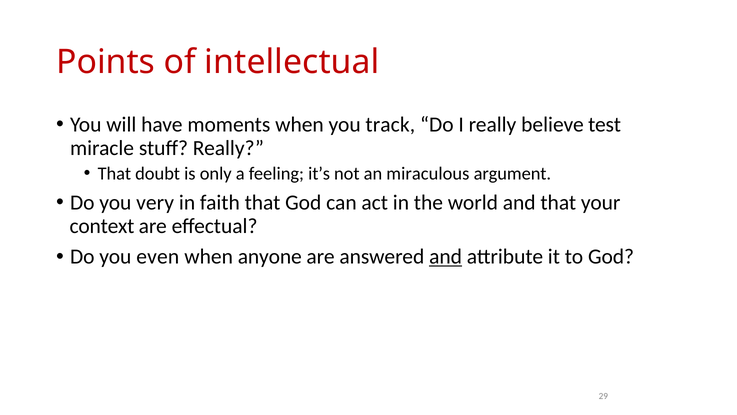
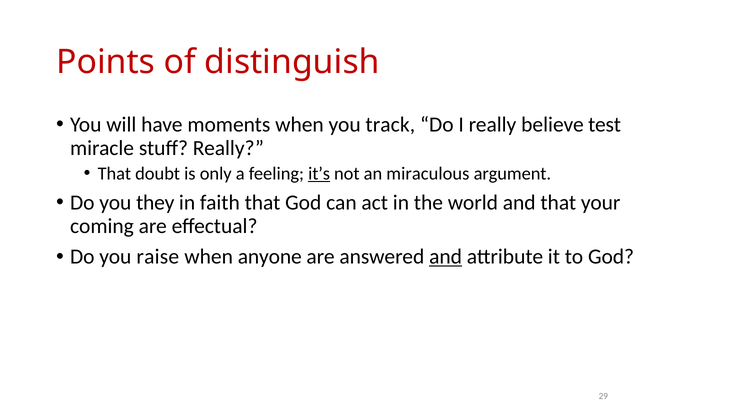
intellectual: intellectual -> distinguish (292, 62)
it’s underline: none -> present (319, 173)
very: very -> they (155, 202)
context: context -> coming (102, 226)
even: even -> raise (158, 257)
